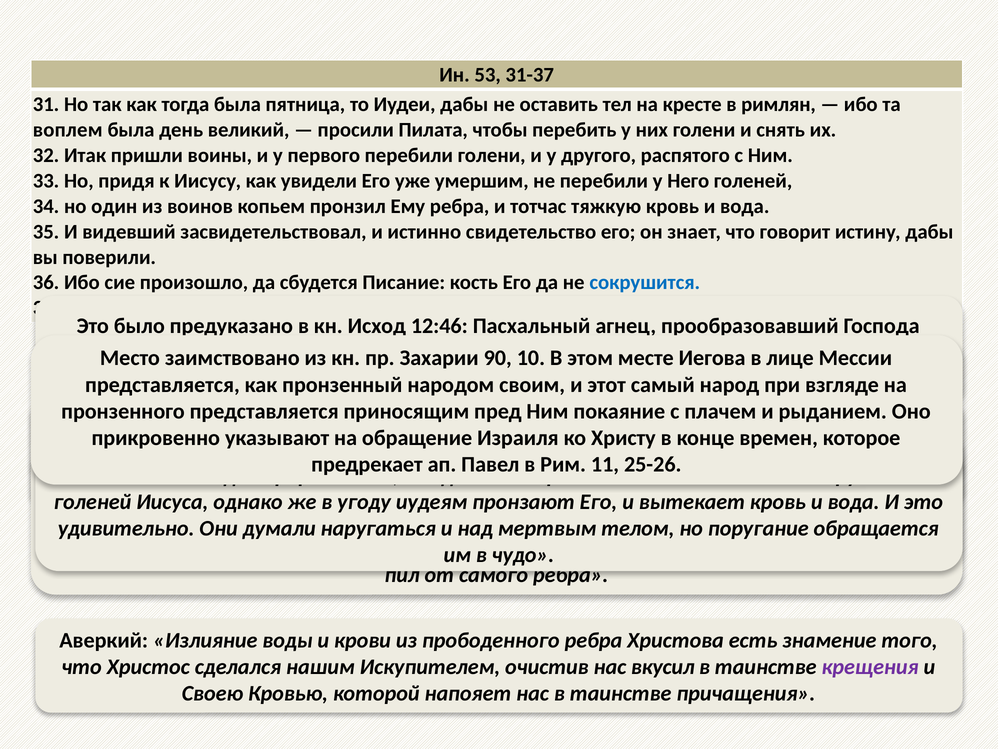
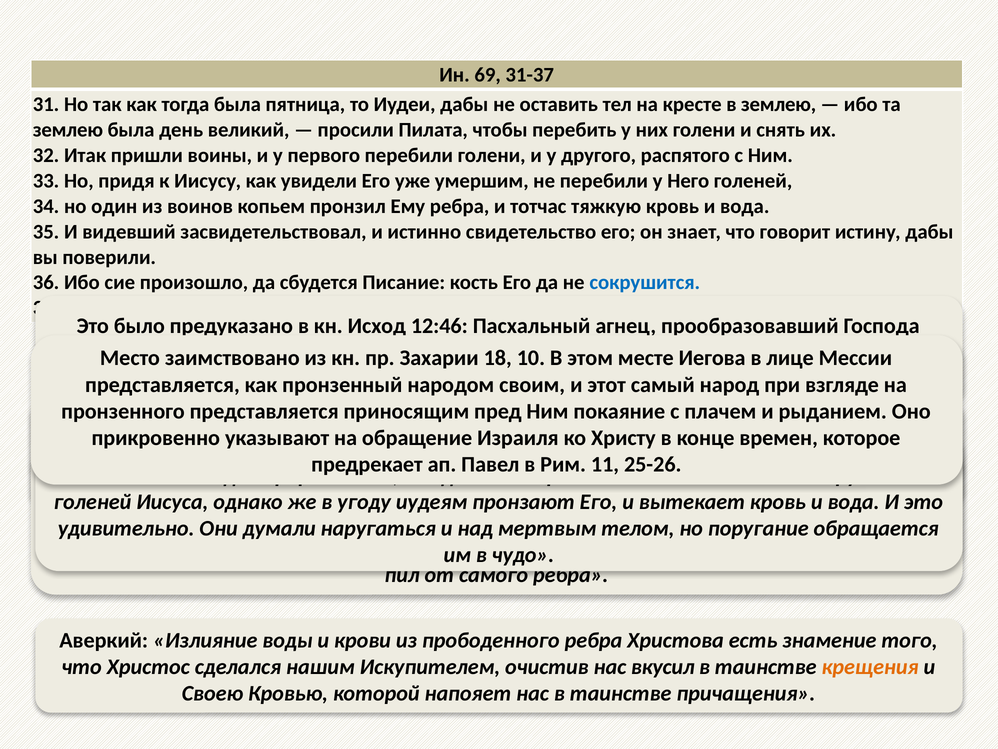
53: 53 -> 69 (488, 75)
в римлян: римлян -> землею (779, 104)
воплем: воплем -> землею (68, 130)
90: 90 -> 18 (498, 358)
крещения colour: purple -> orange (870, 667)
